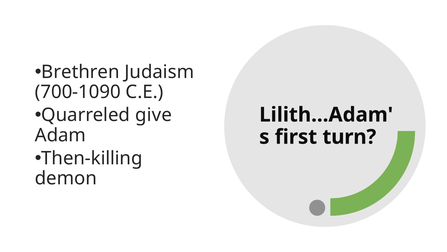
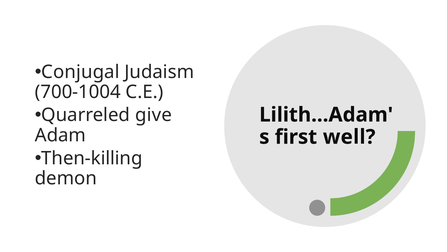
Brethren: Brethren -> Conjugal (80, 72)
700-1090: 700-1090 -> 700-1004 (78, 92)
turn: turn -> well (349, 137)
